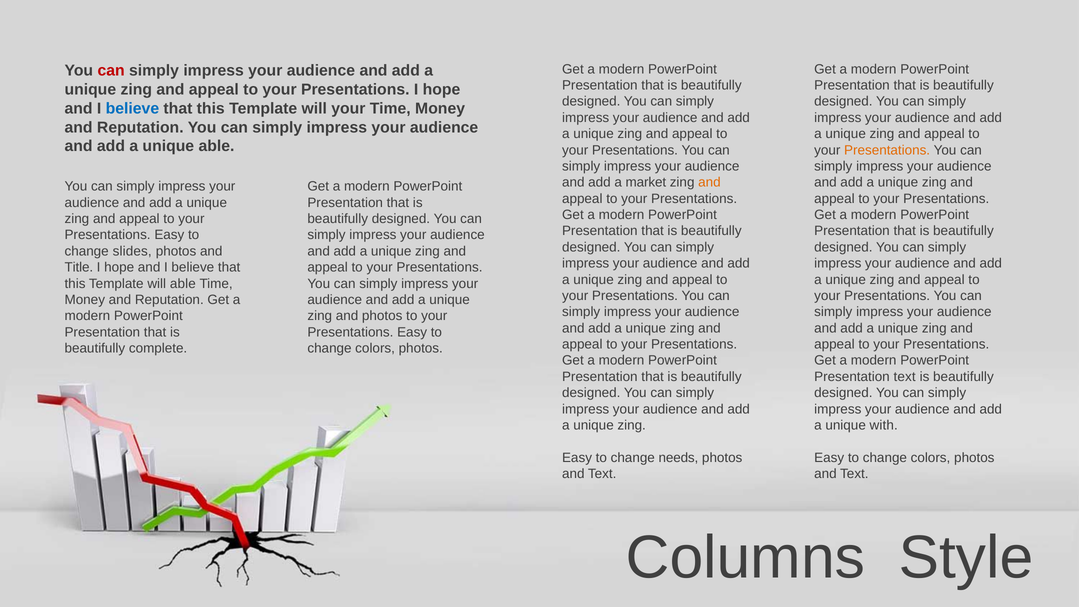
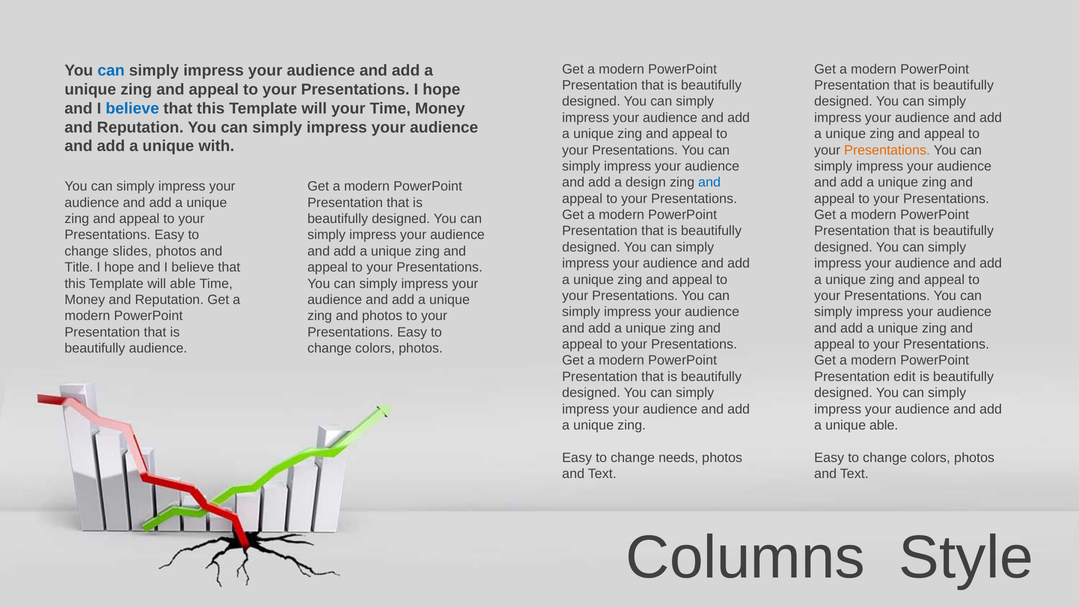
can colour: red -> blue (111, 71)
unique able: able -> with (216, 146)
market: market -> design (646, 182)
and colour: orange -> blue (709, 182)
beautifully complete: complete -> audience (158, 348)
Presentation text: text -> edit (905, 377)
unique with: with -> able (884, 425)
